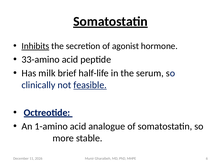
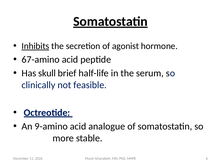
33-amino: 33-amino -> 67-amino (41, 59)
milk: milk -> skull (47, 73)
feasible underline: present -> none (90, 85)
1-amino: 1-amino -> 9-amino (51, 126)
